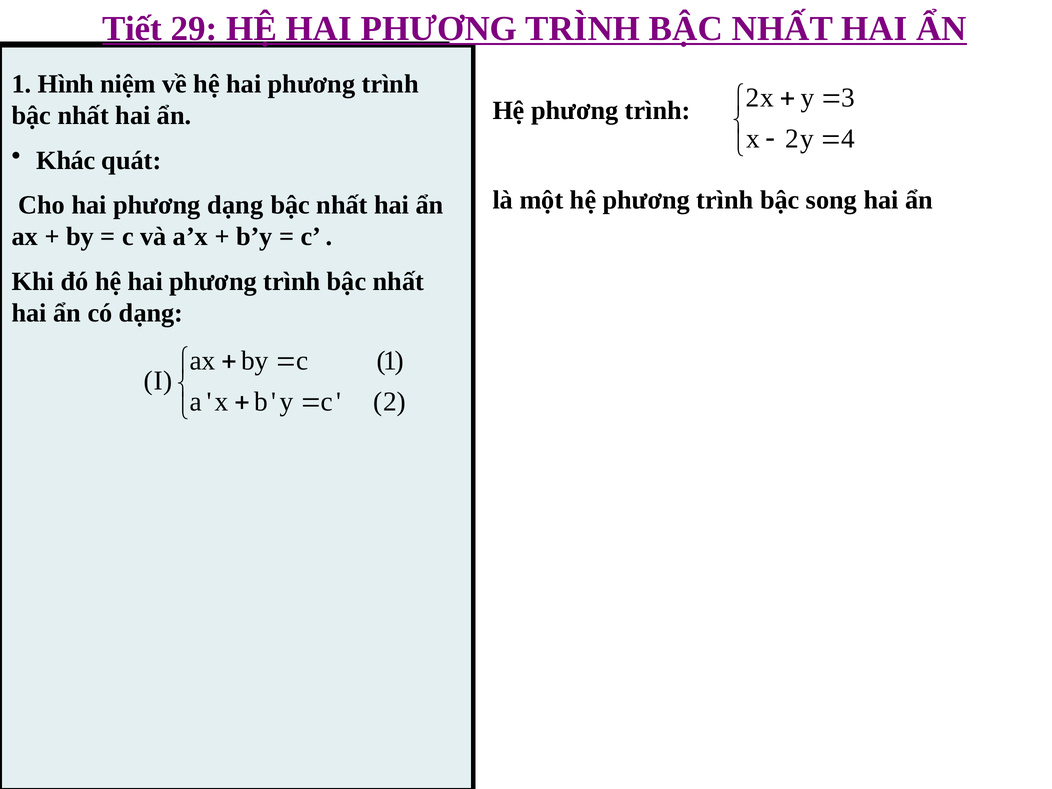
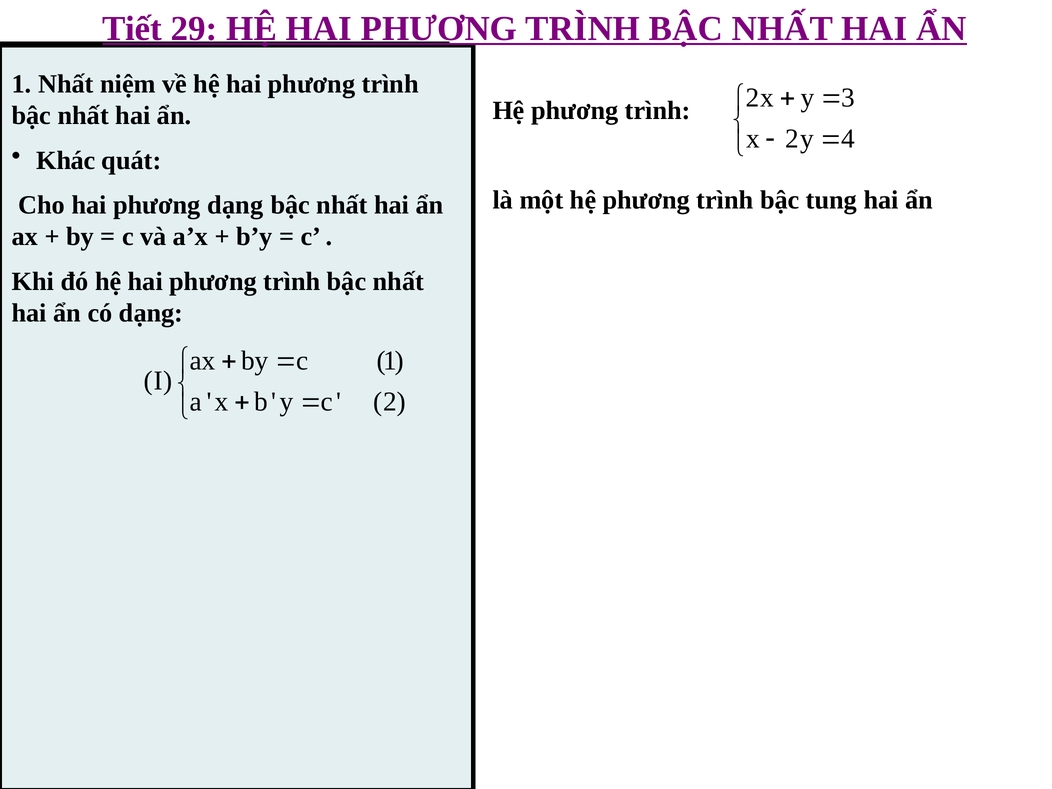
1 Hình: Hình -> Nhất (66, 84)
song: song -> tung (832, 200)
